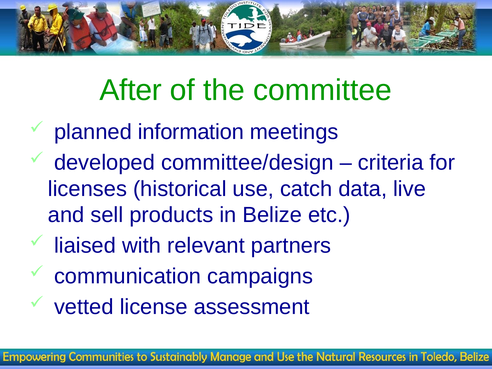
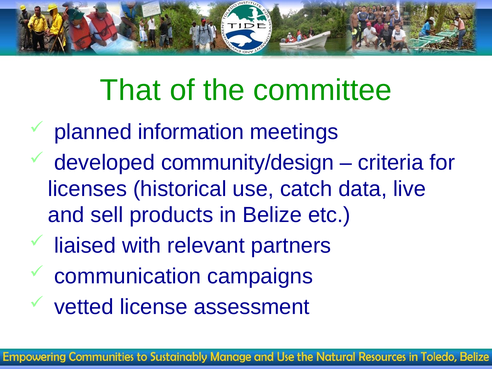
After: After -> That (130, 90)
committee/design: committee/design -> community/design (247, 163)
